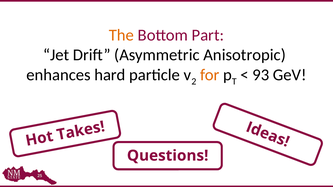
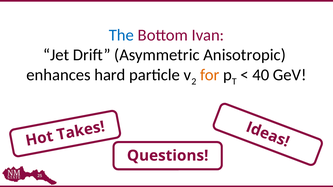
The colour: orange -> blue (121, 35)
Part: Part -> Ivan (208, 35)
93: 93 -> 40 (261, 75)
